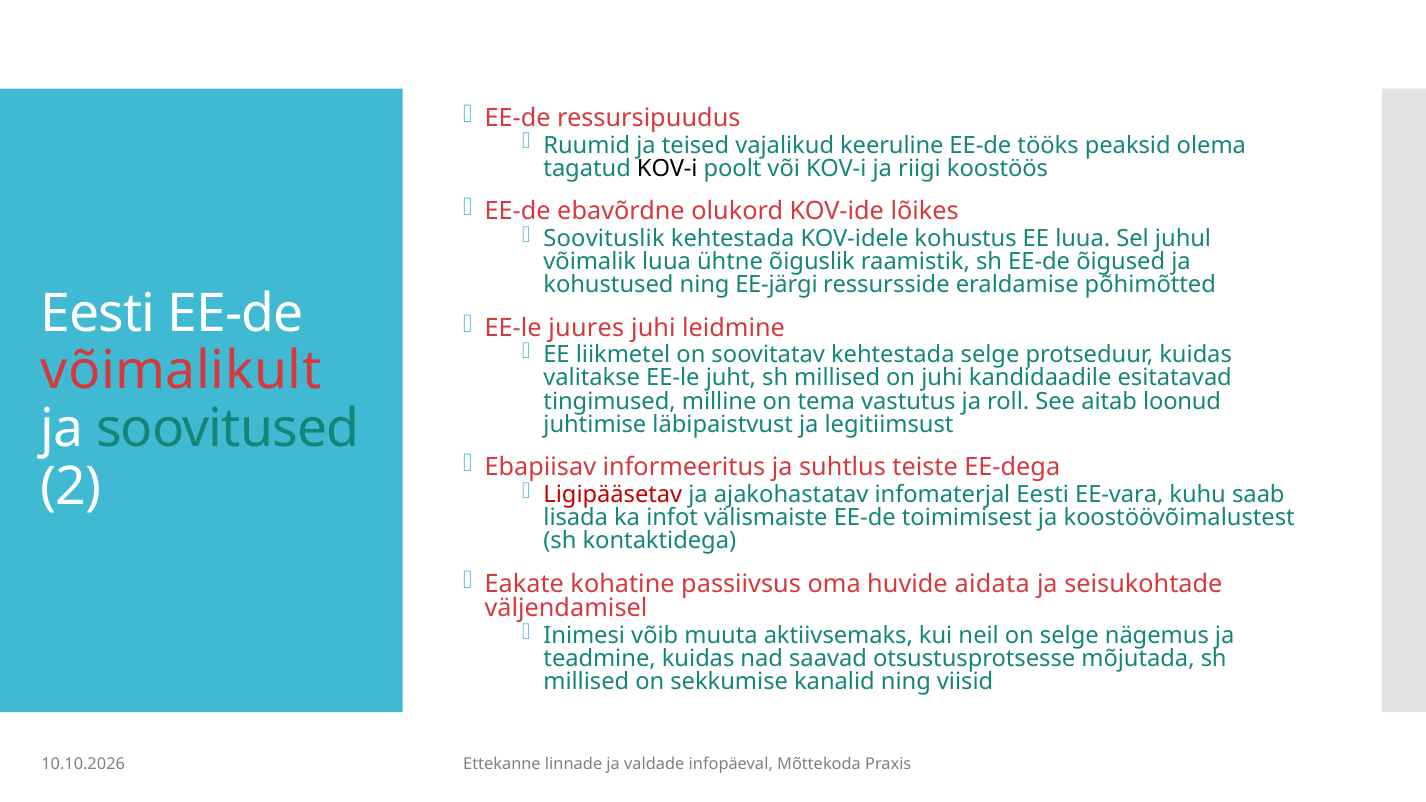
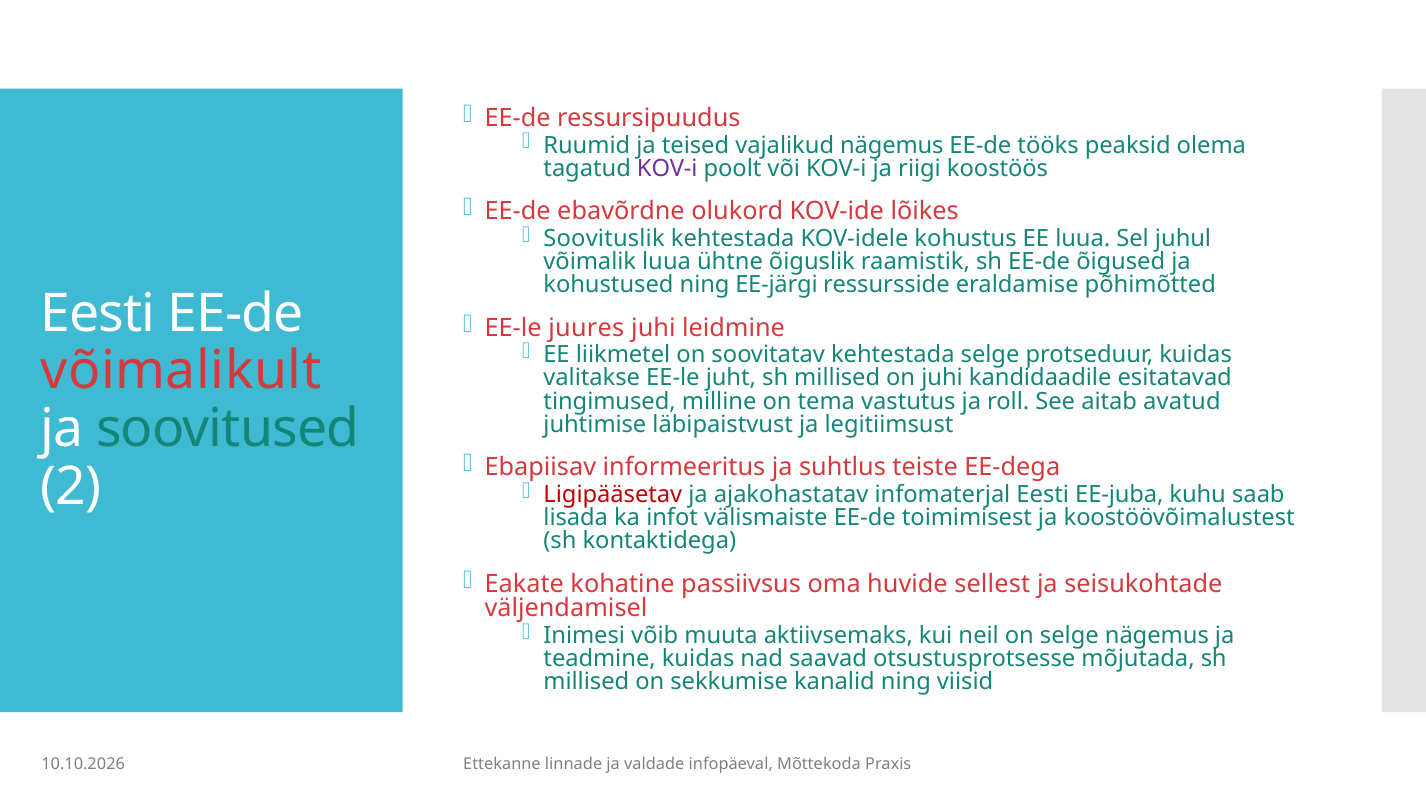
vajalikud keeruline: keeruline -> nägemus (892, 145)
KOV-i colour: black -> purple (667, 168)
loonud: loonud -> avatud (1182, 401)
EE-vara: EE-vara -> EE-juba (1119, 495)
aidata: aidata -> sellest (992, 584)
